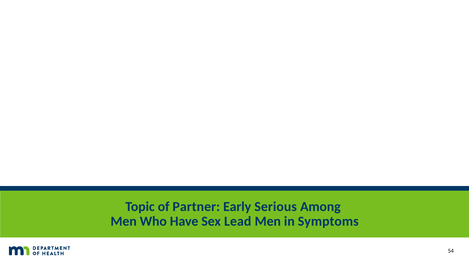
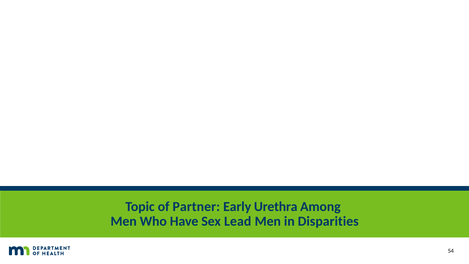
Serious: Serious -> Urethra (276, 206)
Symptoms: Symptoms -> Disparities (328, 221)
